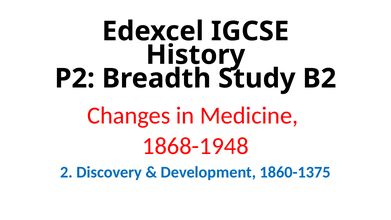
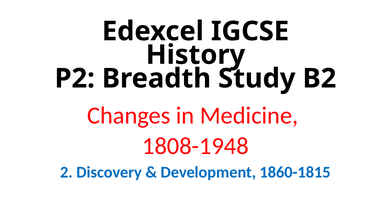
1868-1948: 1868-1948 -> 1808-1948 (195, 146)
1860-1375: 1860-1375 -> 1860-1815 (295, 172)
